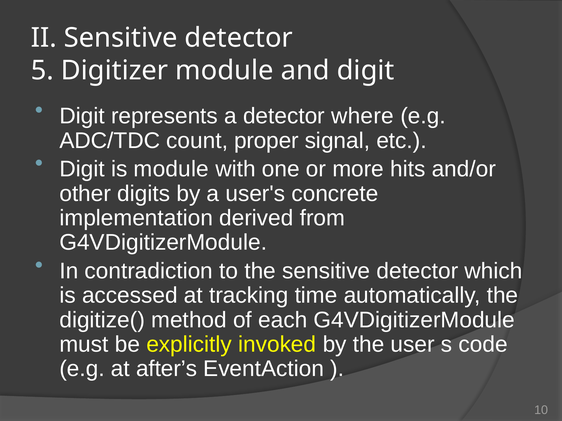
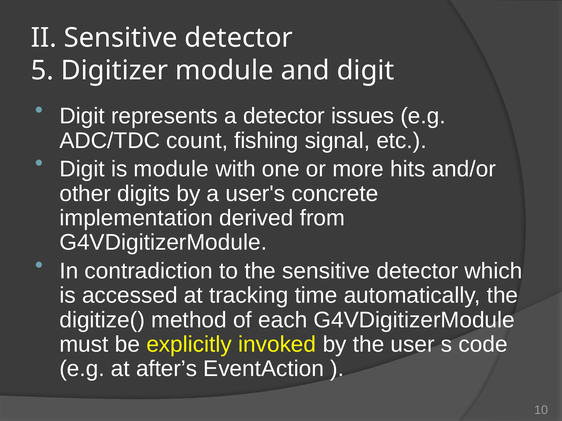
where: where -> issues (363, 116)
proper: proper -> fishing (266, 141)
